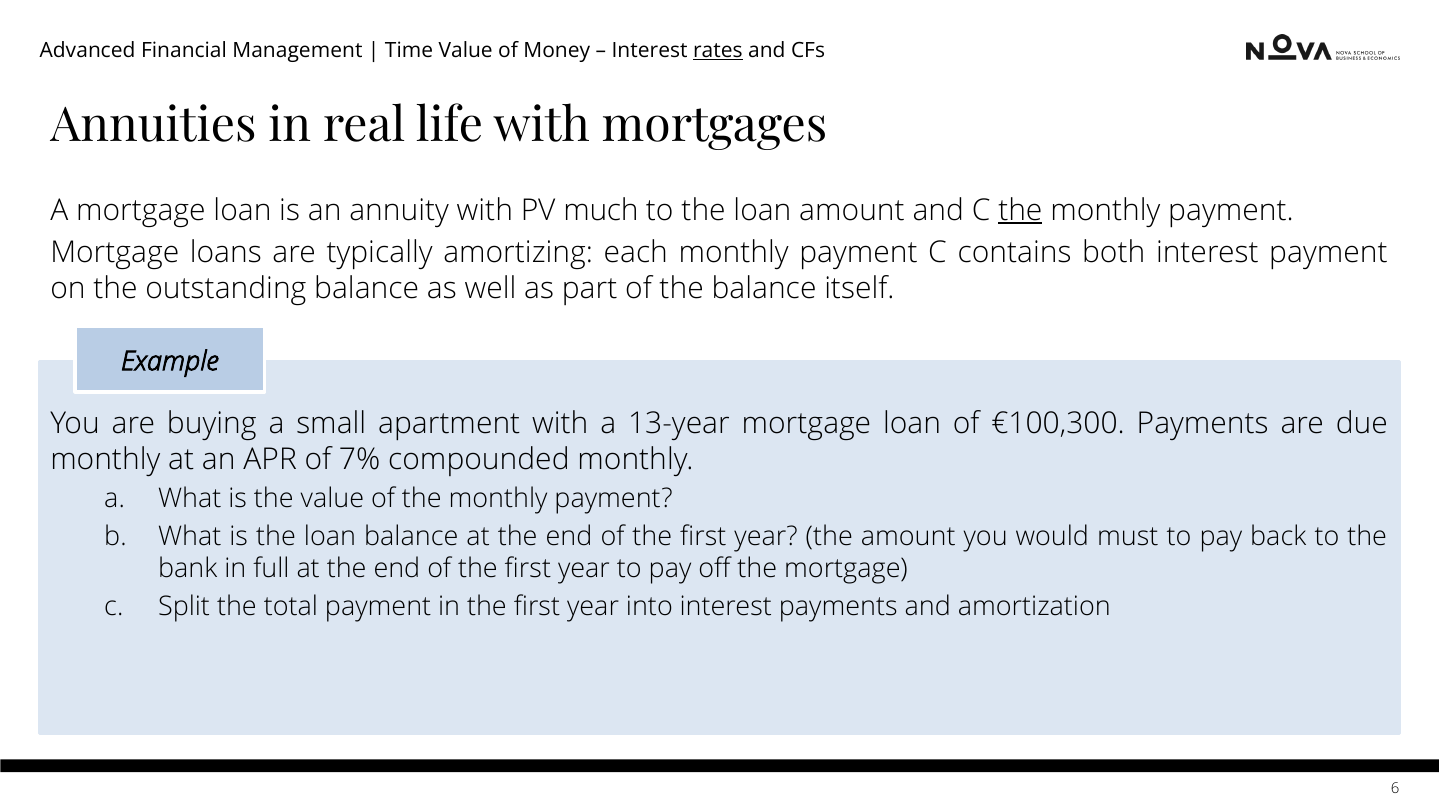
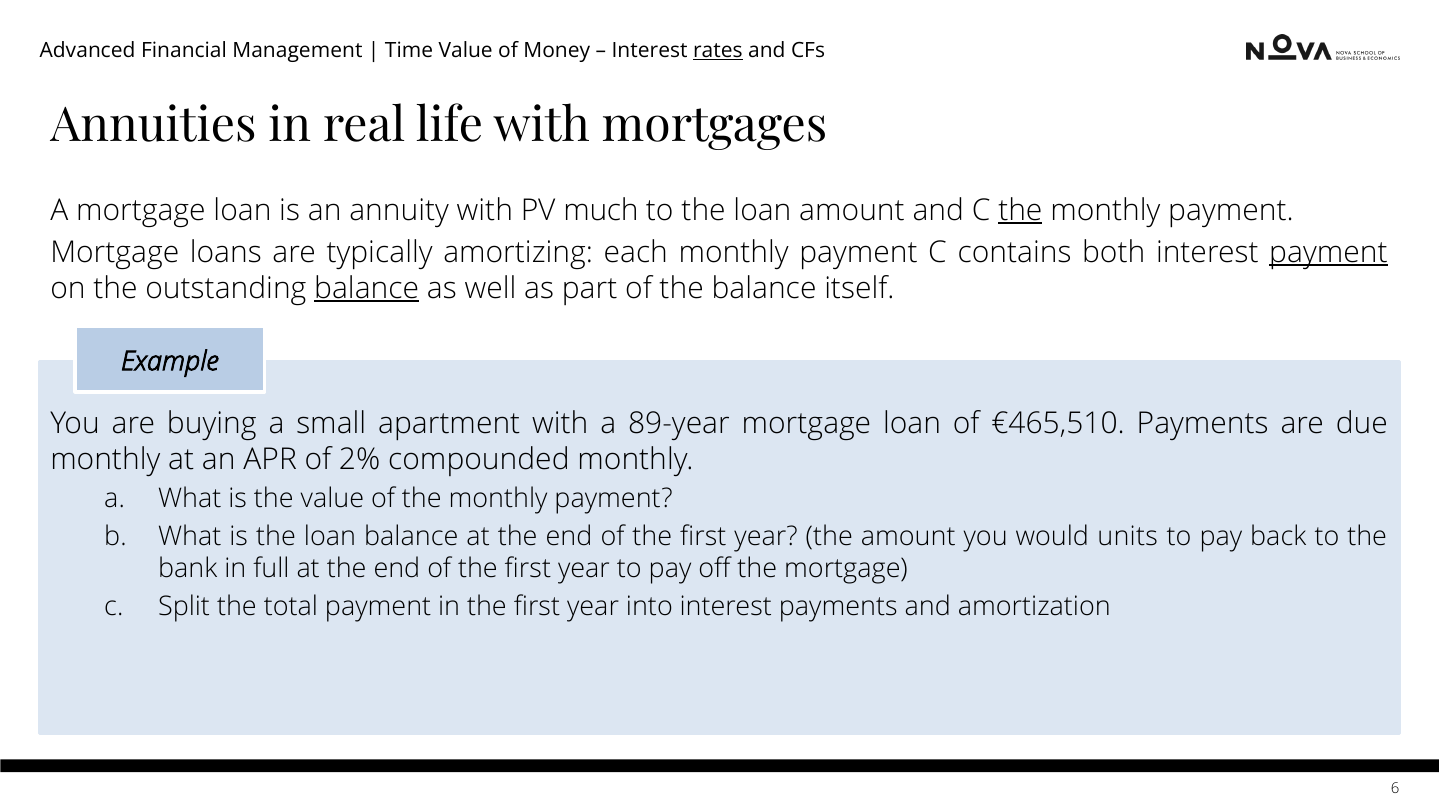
payment underline: none -> present (1328, 252)
balance underline: none -> present (367, 288)
13-year: 13-year -> 89-year (679, 423)
€100,300: €100,300 -> €465,510 (1058, 423)
7%: 7% -> 2% (360, 459)
must: must -> units (1128, 536)
